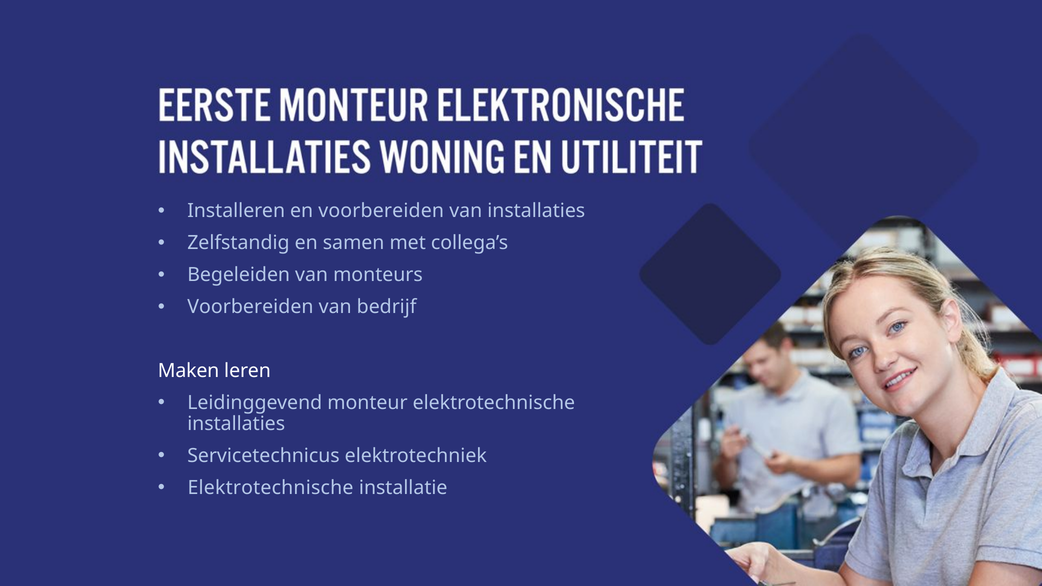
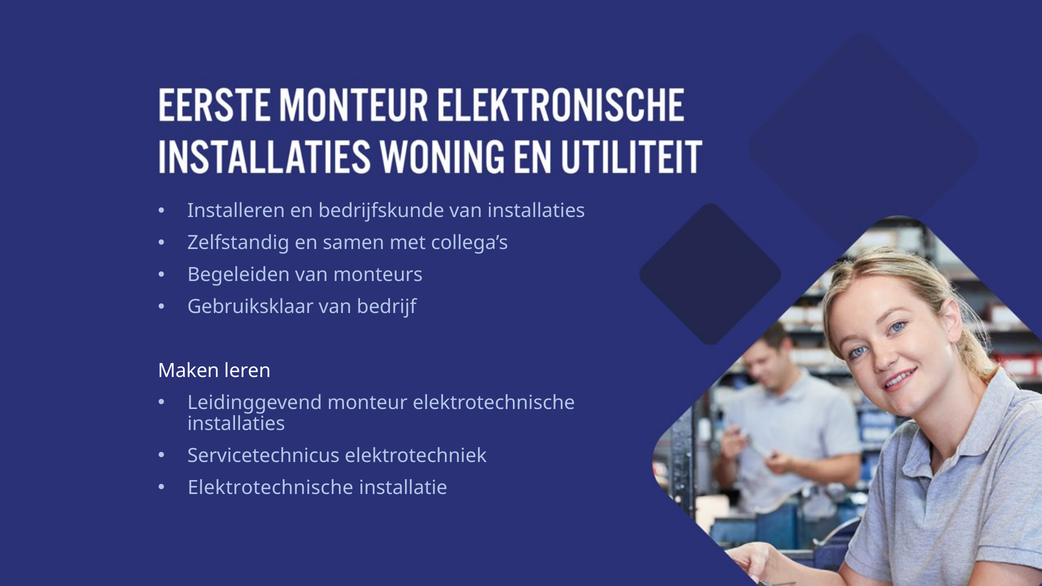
en voorbereiden: voorbereiden -> bedrijfskunde (381, 211)
Voorbereiden: Voorbereiden -> Gebruiksklaar (250, 307)
